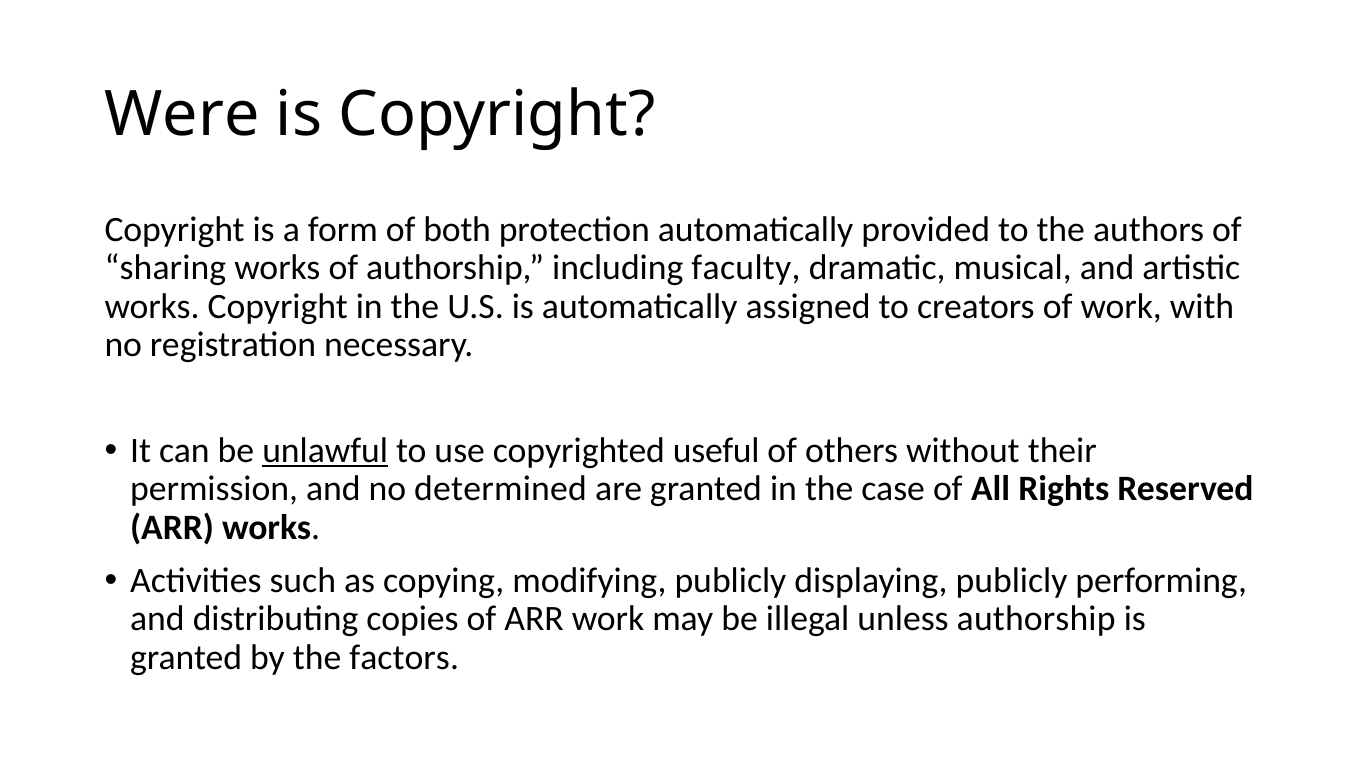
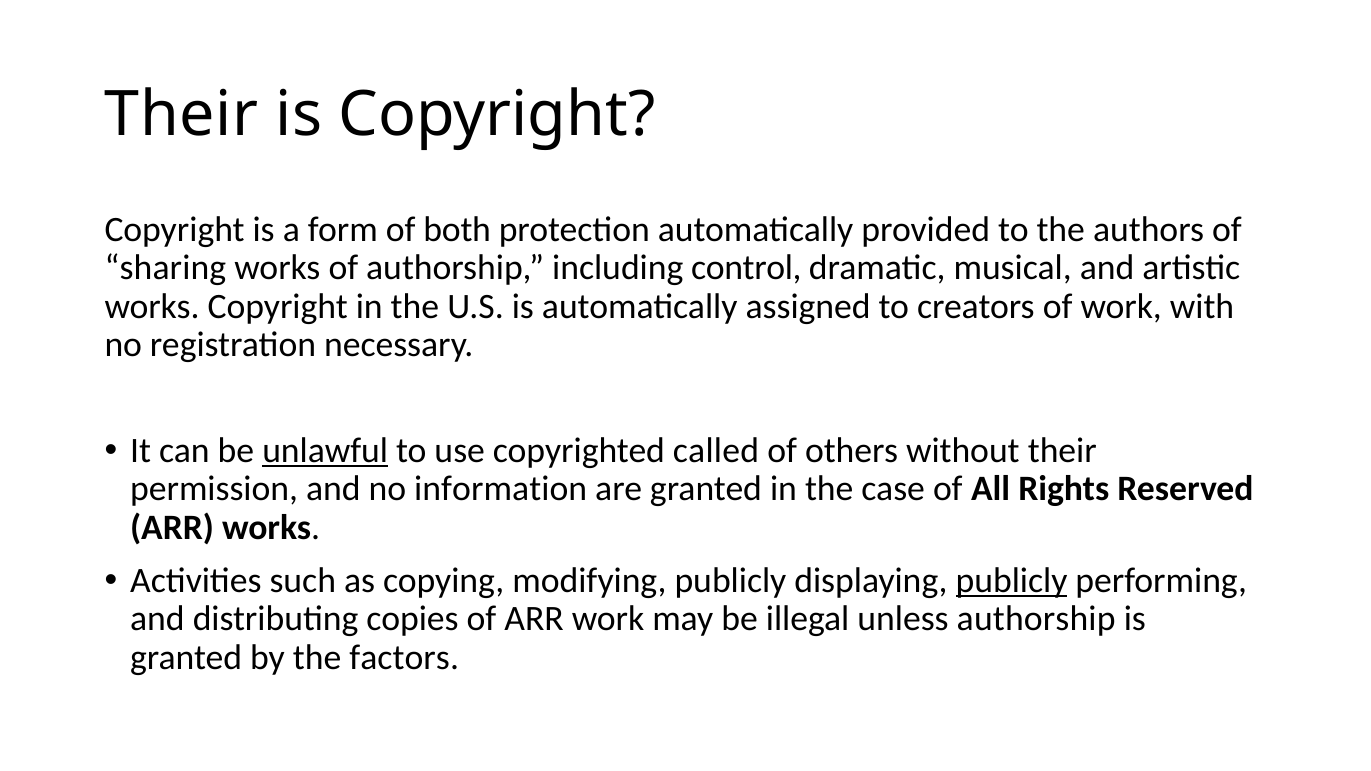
Were: Were -> Their (182, 115)
faculty: faculty -> control (746, 268)
useful: useful -> called (716, 451)
determined: determined -> information (501, 489)
publicly underline: none -> present (1012, 581)
